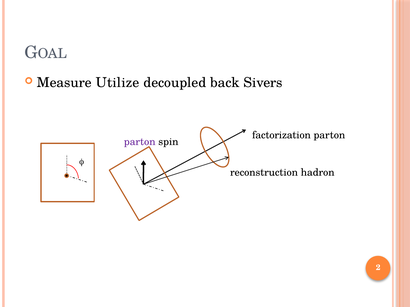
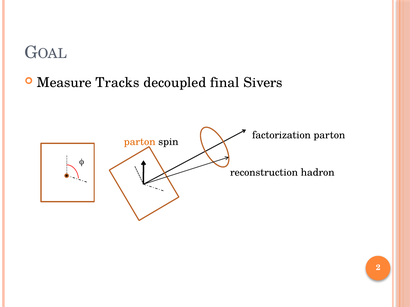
Utilize: Utilize -> Tracks (118, 83)
back: back -> final (225, 83)
parton colour: purple -> orange (140, 142)
